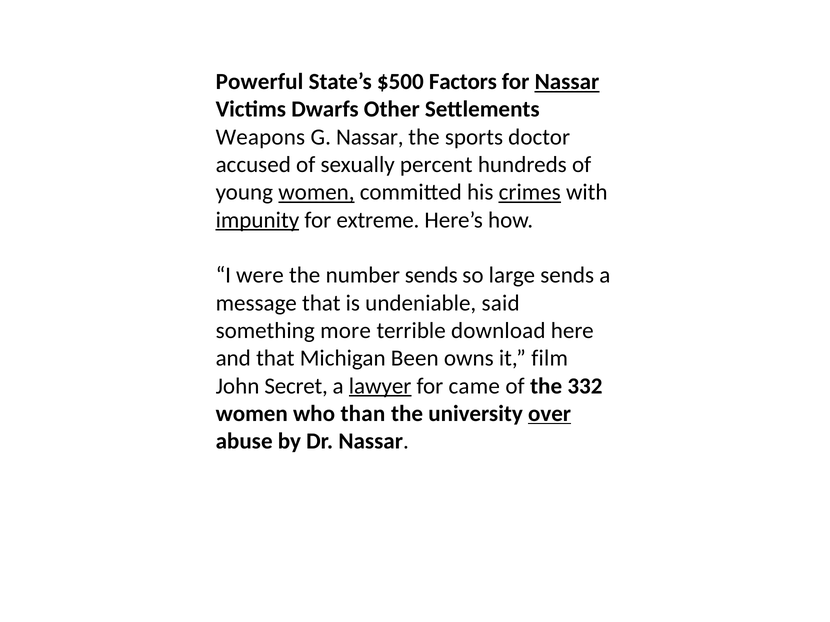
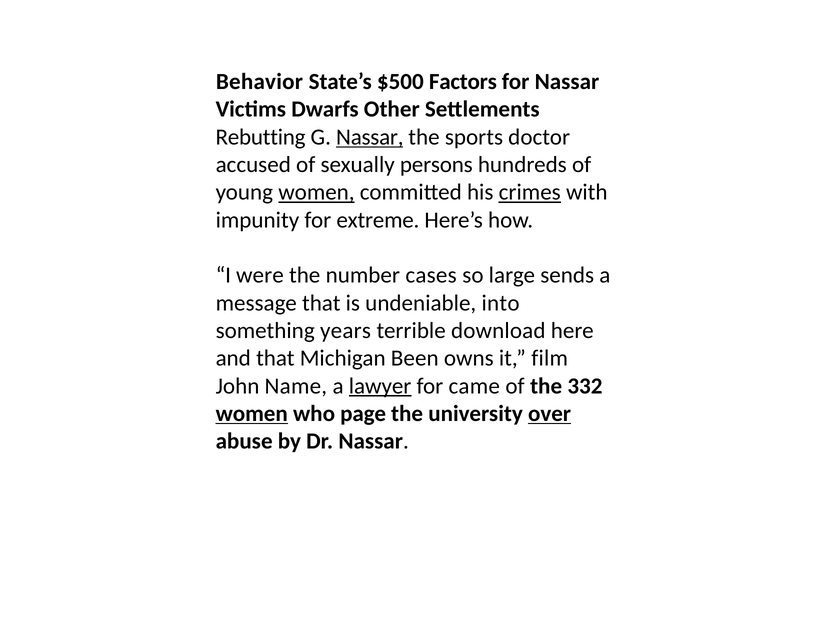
Powerful: Powerful -> Behavior (259, 82)
Nassar underline: present -> none (567, 82)
Weapons: Weapons -> Rebutting (261, 137)
Nassar underline: none -> present (370, 137)
percent: percent -> persons (436, 165)
impunity underline: present -> none (257, 220)
number sends: sends -> cases (431, 276)
said: said -> into (501, 303)
more: more -> years (346, 331)
Secret: Secret -> Name (296, 386)
women underline: none -> present (252, 414)
than: than -> page (363, 414)
